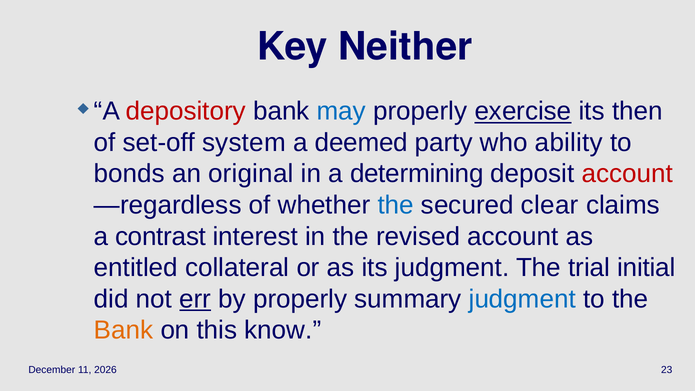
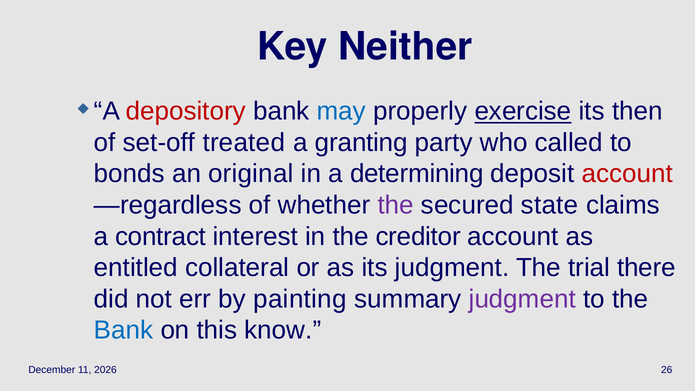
system: system -> treated (244, 143)
deemed: deemed -> granting (361, 143)
ability: ability -> called (569, 143)
the colour: blue -> purple (396, 205)
clear: clear -> state (550, 205)
contrast: contrast -> contract (161, 236)
revised: revised -> creditor (418, 236)
initial: initial -> there (646, 268)
err underline: present -> none (195, 299)
by properly: properly -> painting (300, 299)
judgment colour: blue -> purple (522, 299)
Bank colour: orange -> blue (124, 330)
23: 23 -> 26 (667, 370)
